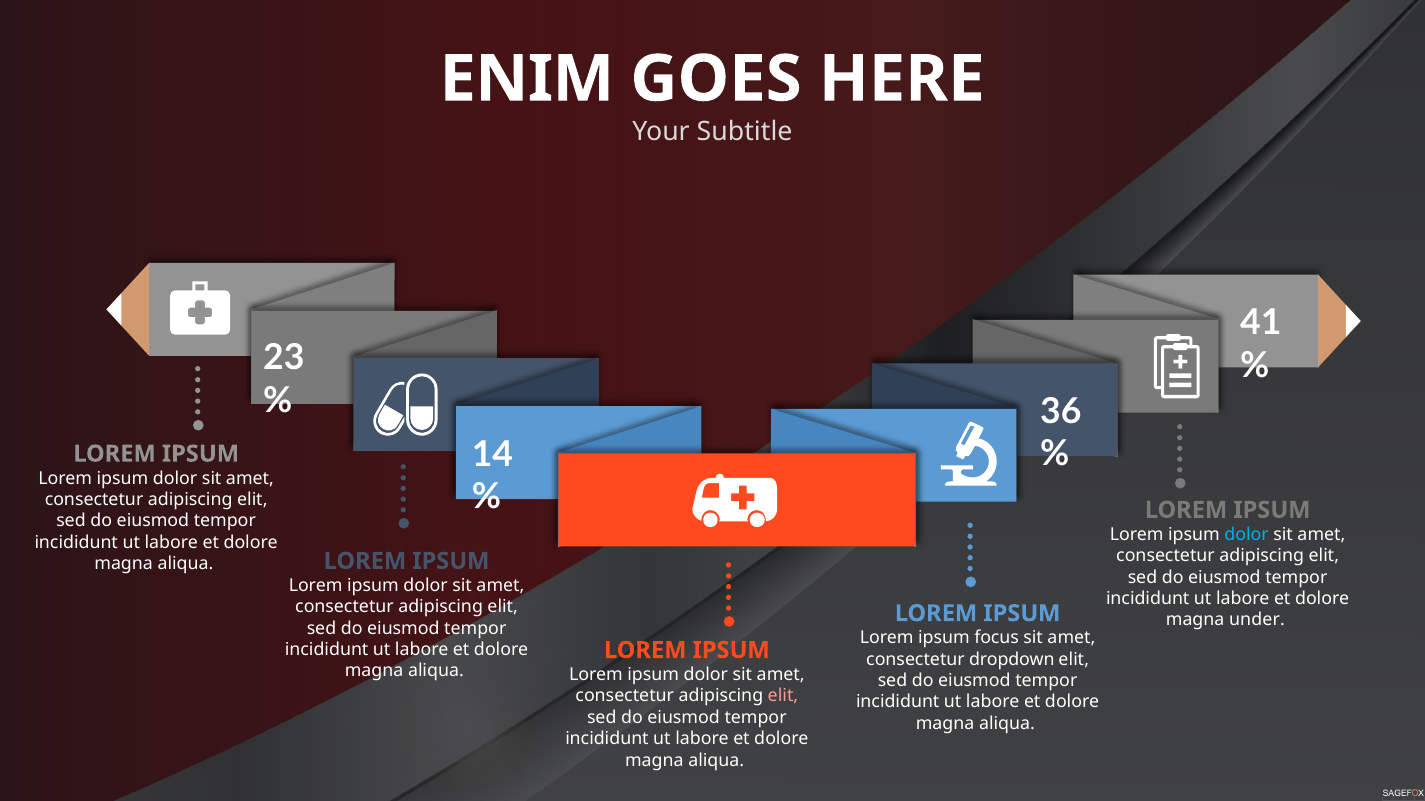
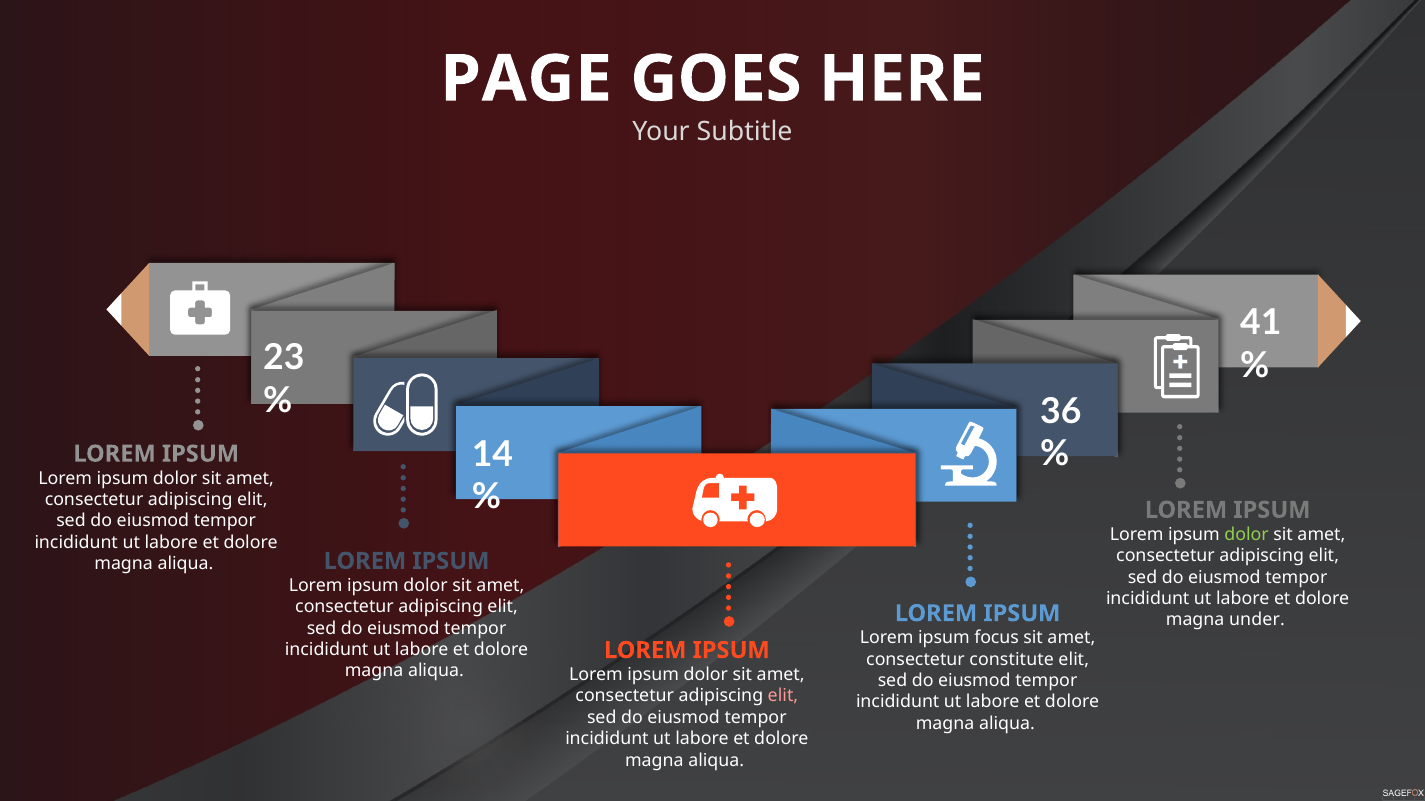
ENIM: ENIM -> PAGE (526, 79)
dolor colour: light blue -> light green (1247, 535)
dropdown: dropdown -> constitute (1012, 660)
